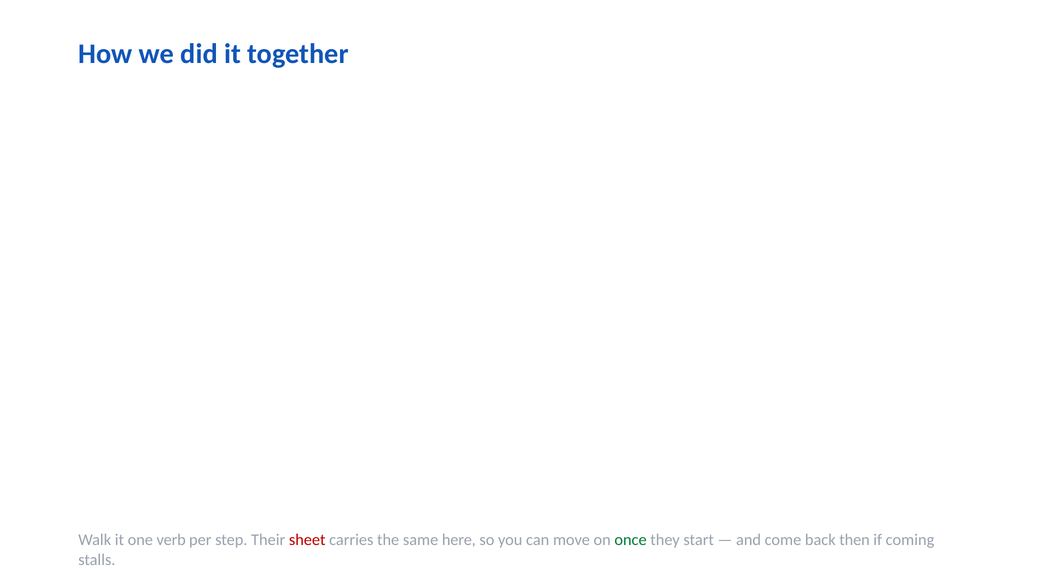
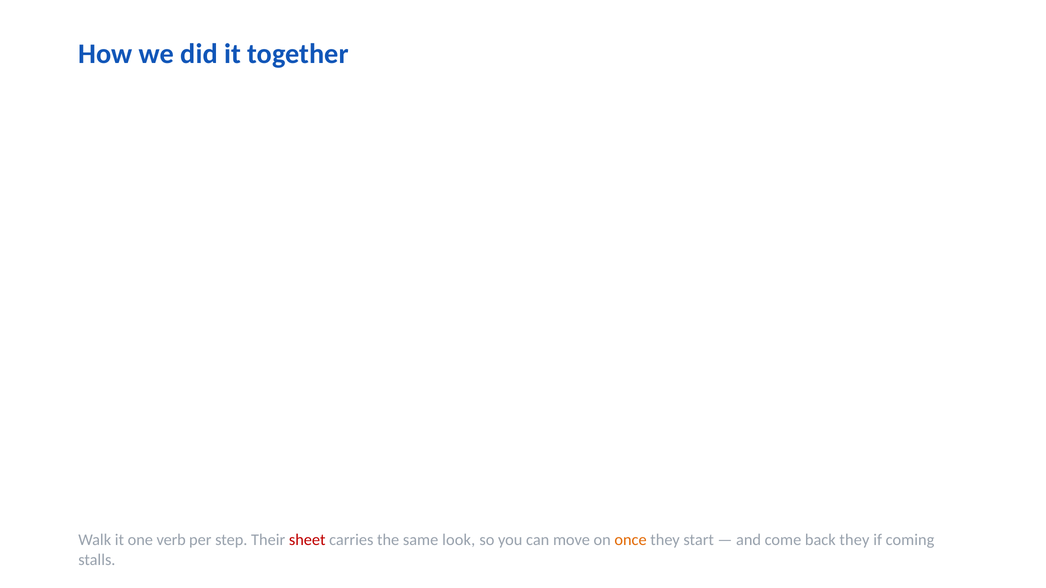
here: here -> look (459, 540)
once colour: green -> orange (631, 540)
back then: then -> they (854, 540)
